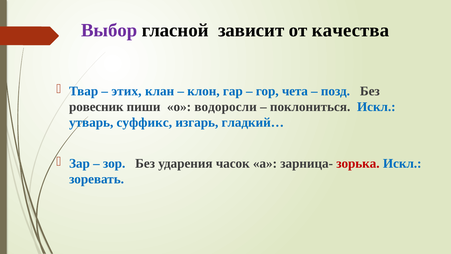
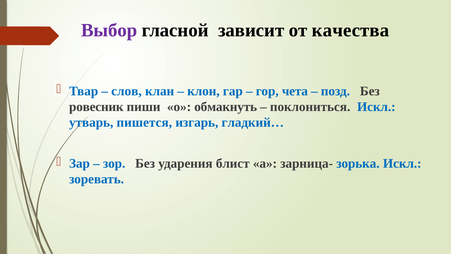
этих: этих -> слов (127, 91)
водоросли: водоросли -> обмакнуть (226, 107)
суффикс: суффикс -> пишется (144, 122)
часок: часок -> блист (233, 163)
зорька colour: red -> blue (358, 163)
